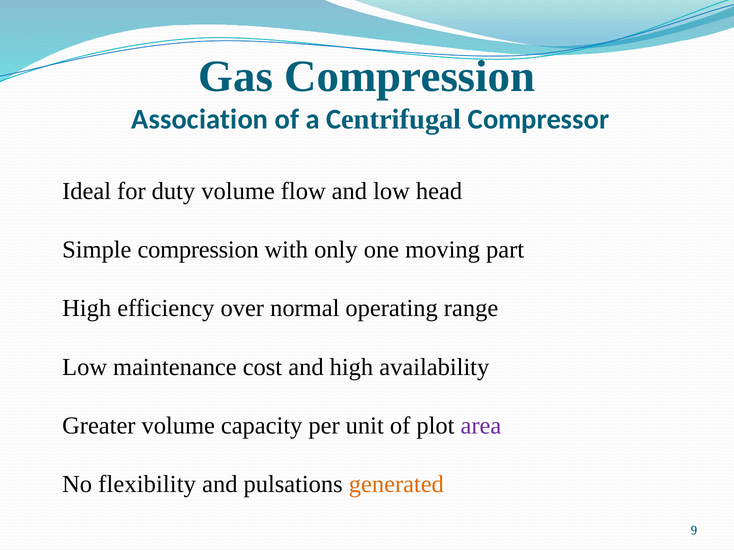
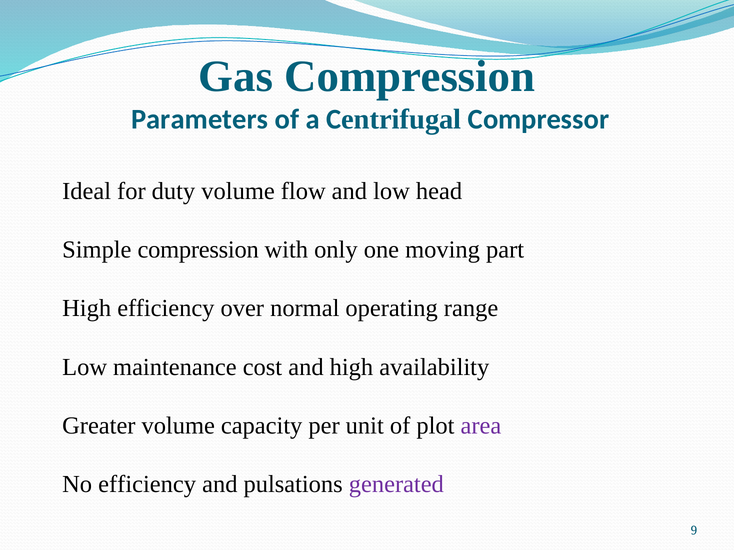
Association: Association -> Parameters (200, 119)
No flexibility: flexibility -> efficiency (147, 485)
generated colour: orange -> purple (396, 485)
